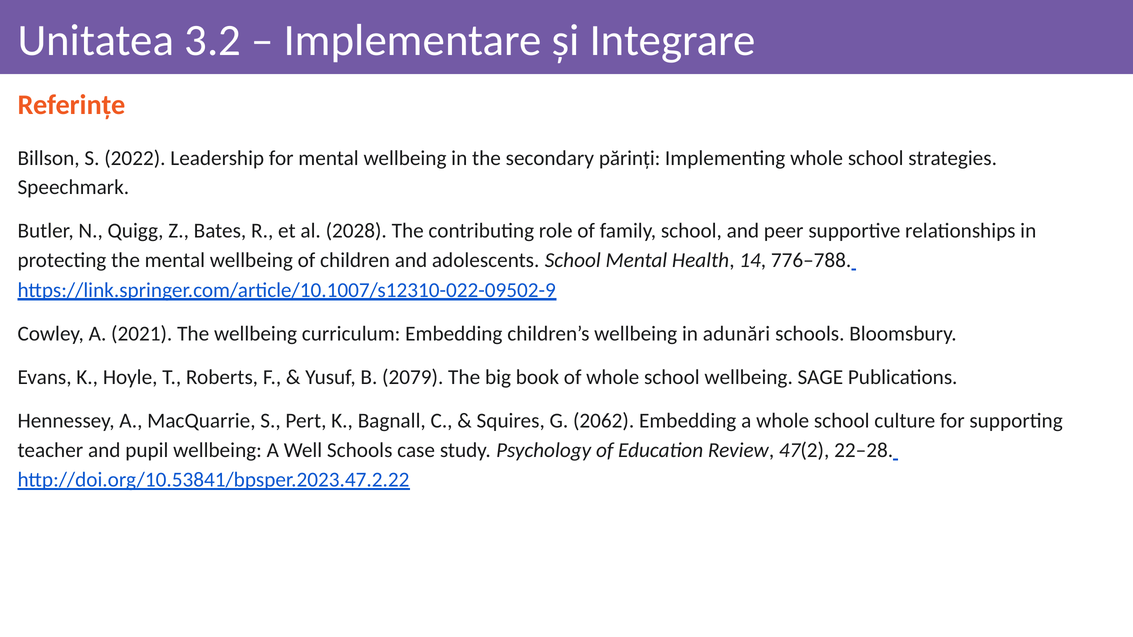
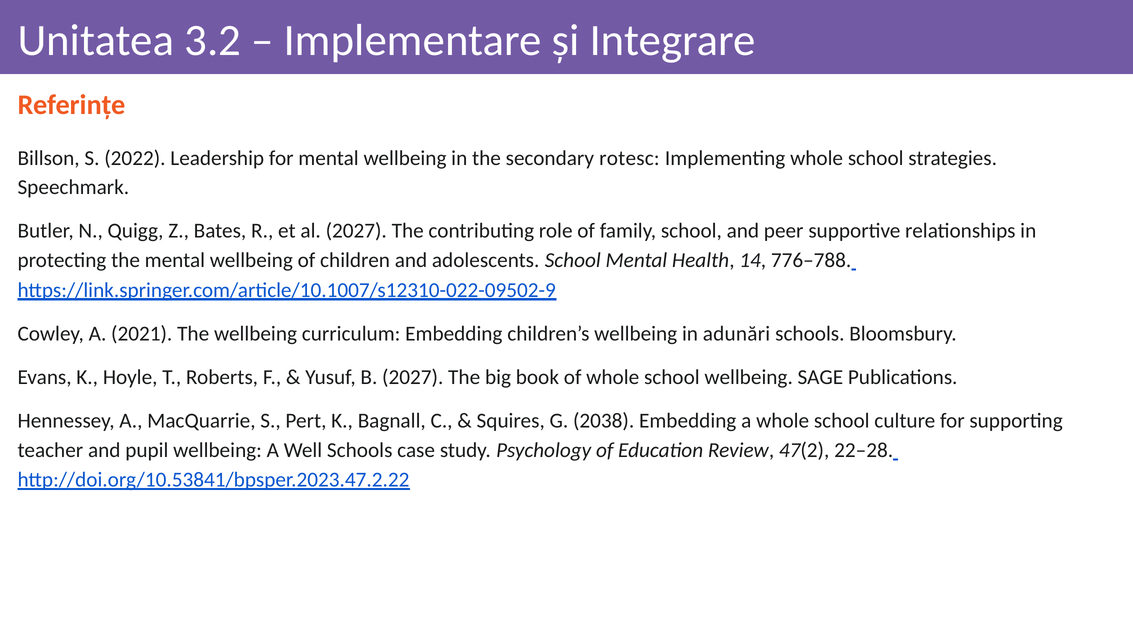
părinți: părinți -> rotesc (629, 158)
al 2028: 2028 -> 2027 (356, 231)
B 2079: 2079 -> 2027 (413, 378)
2062: 2062 -> 2038 (604, 421)
